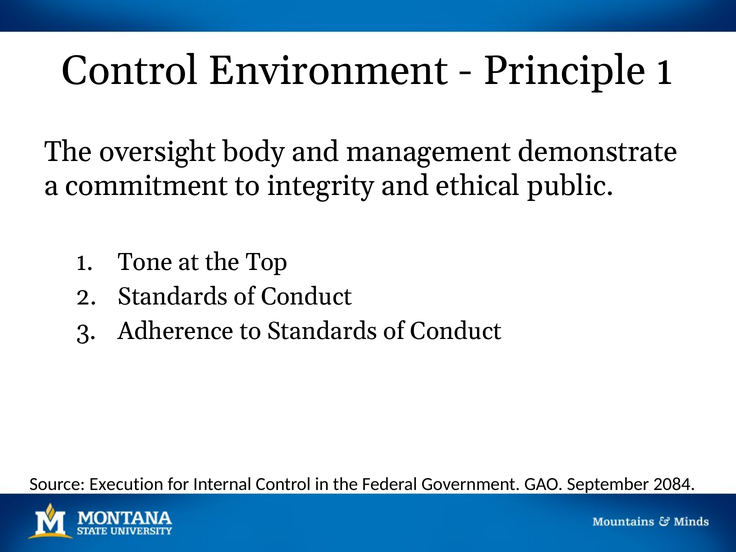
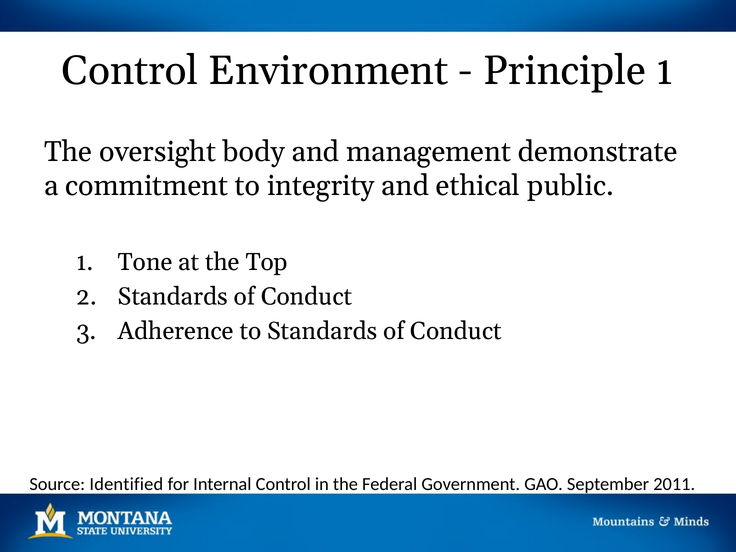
Execution: Execution -> Identified (126, 484)
2084: 2084 -> 2011 (674, 484)
